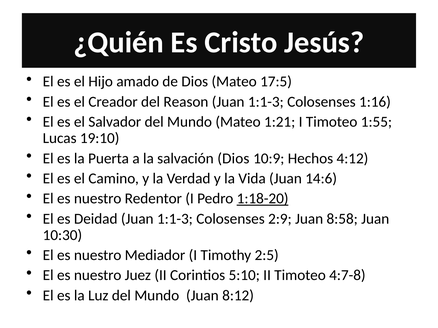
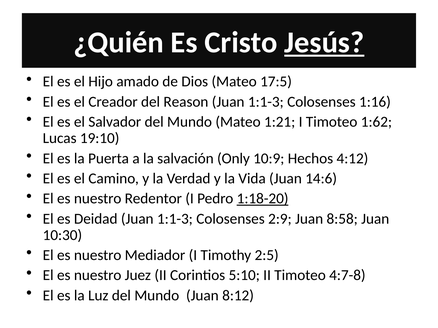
Jesús underline: none -> present (324, 43)
1:55: 1:55 -> 1:62 (376, 122)
salvación Dios: Dios -> Only (233, 159)
